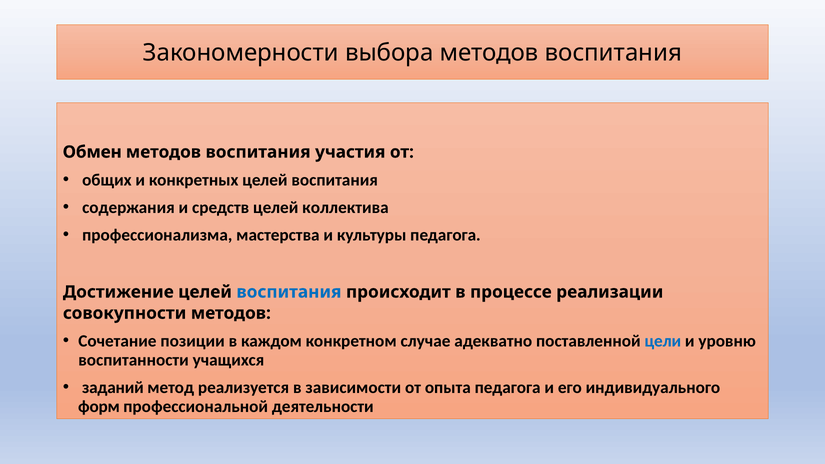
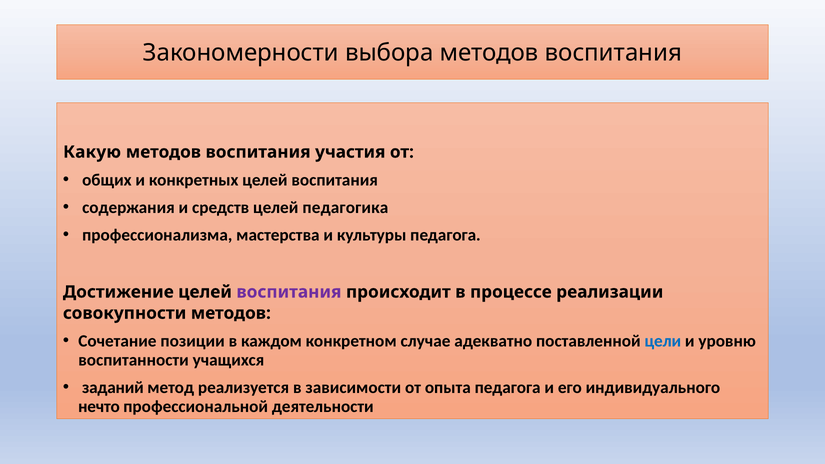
Обмен: Обмен -> Какую (92, 152)
коллектива: коллектива -> педагогика (345, 208)
воспитания colour: blue -> purple (289, 292)
форм: форм -> нечто (99, 407)
